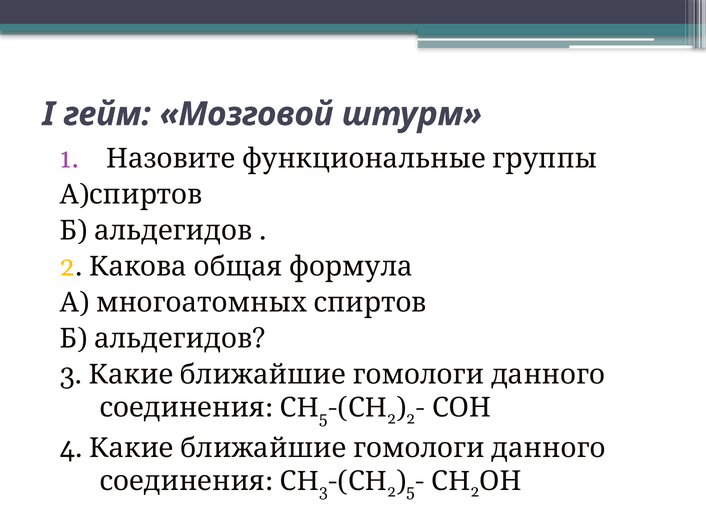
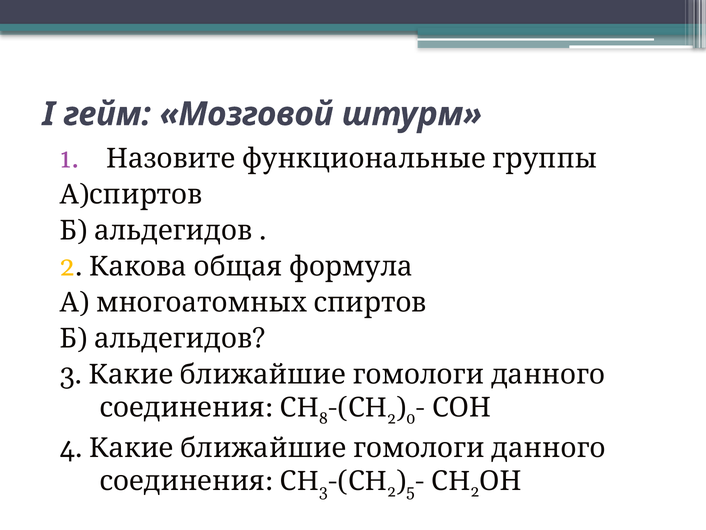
5: 5 -> 8 (323, 418)
2: 2 -> 0 (411, 418)
